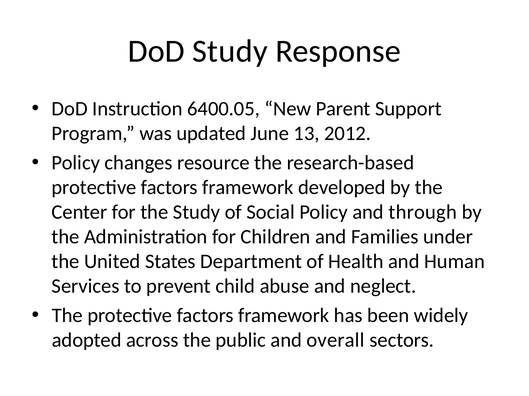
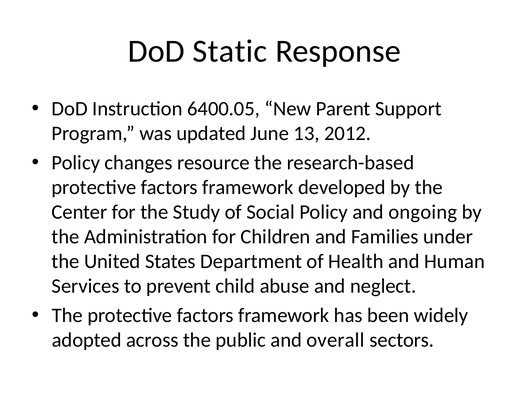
DoD Study: Study -> Static (230, 51)
through: through -> ongoing (423, 213)
